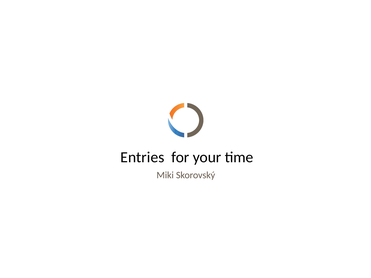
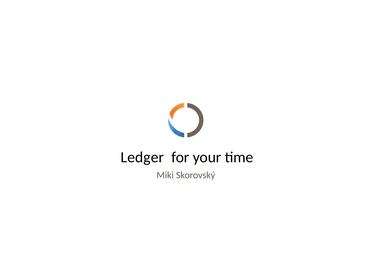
Entries: Entries -> Ledger (142, 158)
